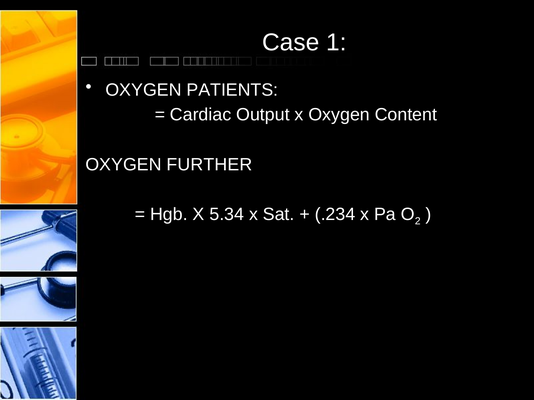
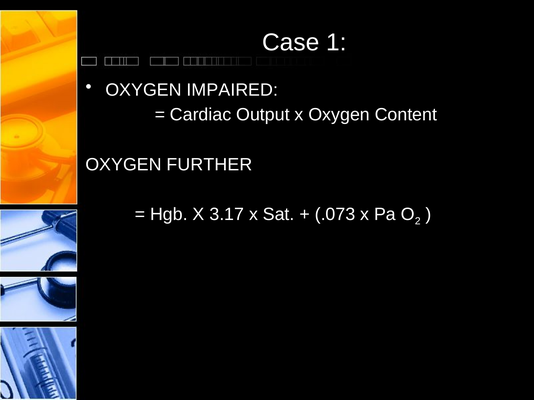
PATIENTS: PATIENTS -> IMPAIRED (232, 90)
5.34: 5.34 -> 3.17 (227, 215)
.234: .234 -> .073 (335, 215)
